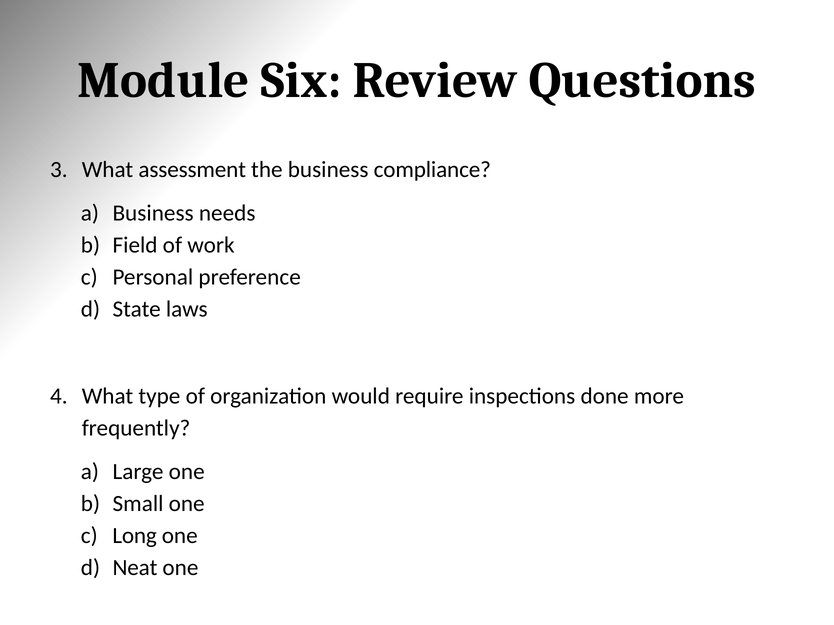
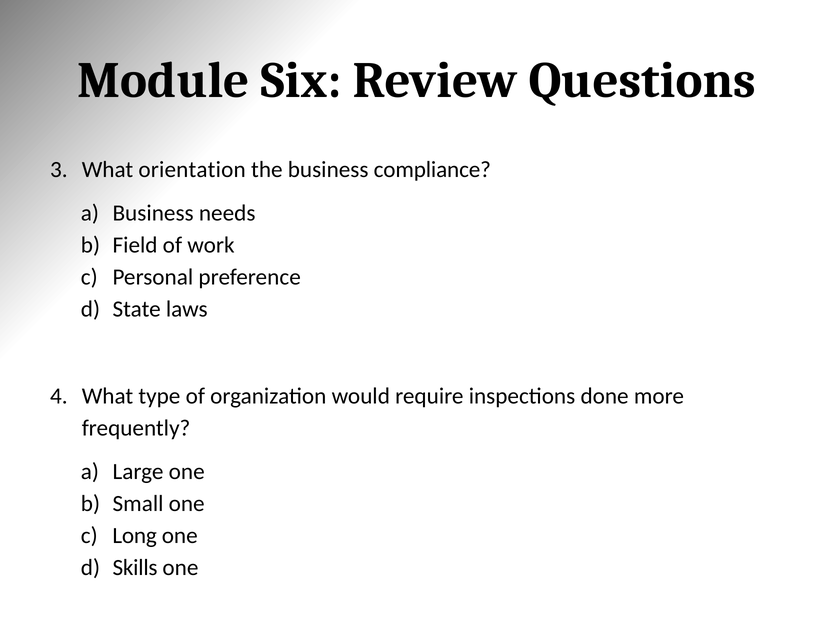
assessment: assessment -> orientation (192, 170)
Neat: Neat -> Skills (135, 568)
